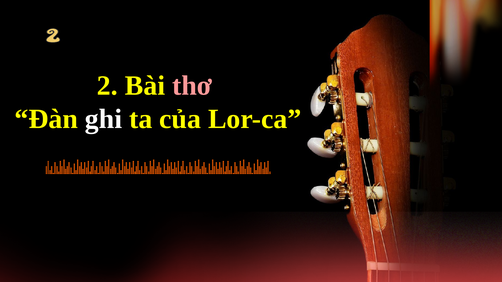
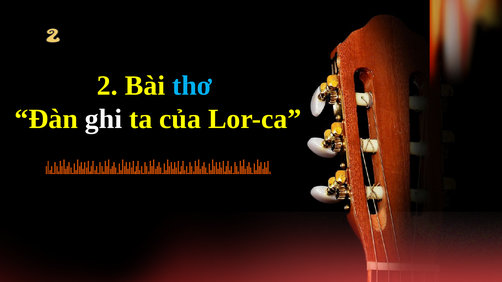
thơ colour: pink -> light blue (192, 86)
